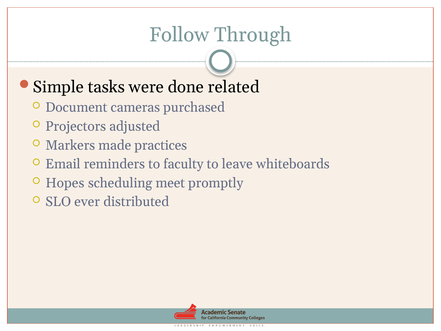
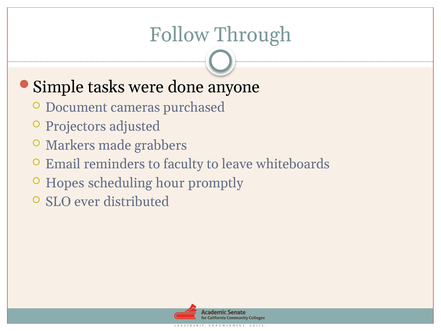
related: related -> anyone (234, 87)
practices: practices -> grabbers (161, 145)
meet: meet -> hour (170, 183)
